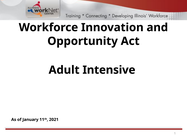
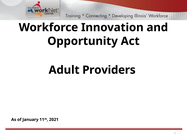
Intensive: Intensive -> Providers (109, 70)
